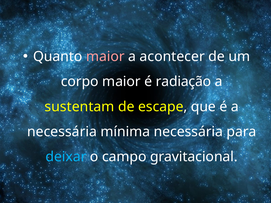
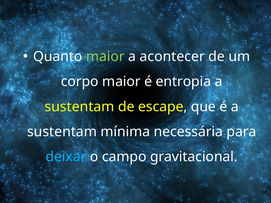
maior colour: pink -> light green (105, 57)
radiação: radiação -> entropia (183, 82)
necessária: necessária -> sustentam (62, 132)
